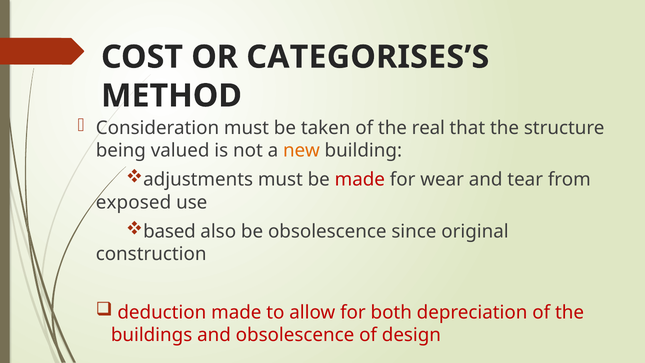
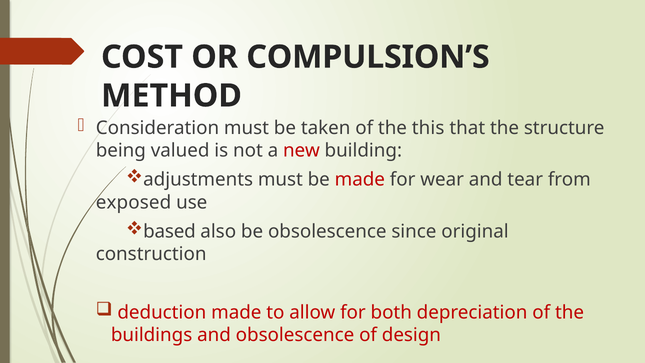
CATEGORISES’S: CATEGORISES’S -> COMPULSION’S (368, 57)
real: real -> this (428, 128)
new colour: orange -> red (301, 150)
